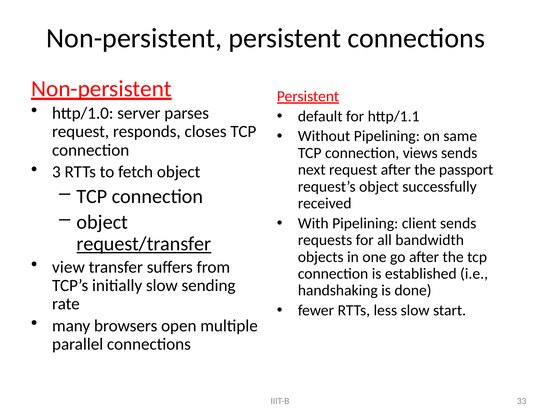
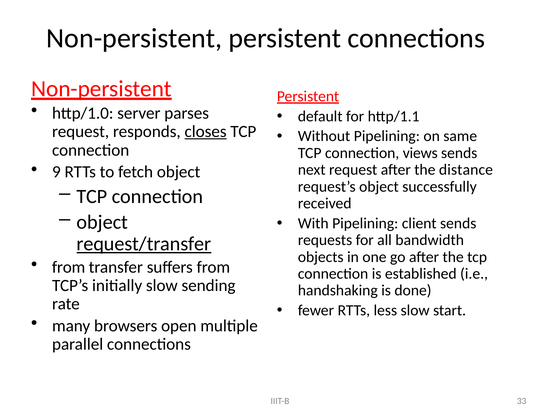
closes underline: none -> present (206, 132)
3: 3 -> 9 (56, 172)
passport: passport -> distance (466, 170)
view: view -> from (69, 267)
